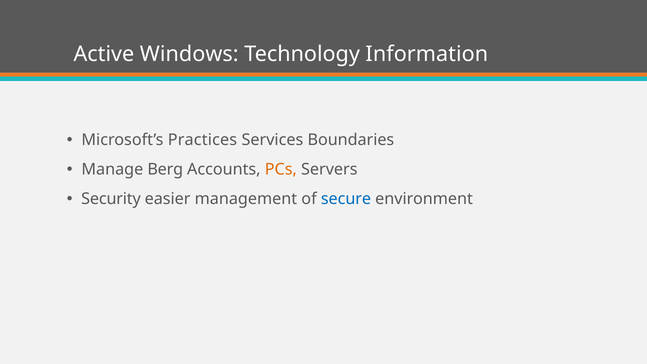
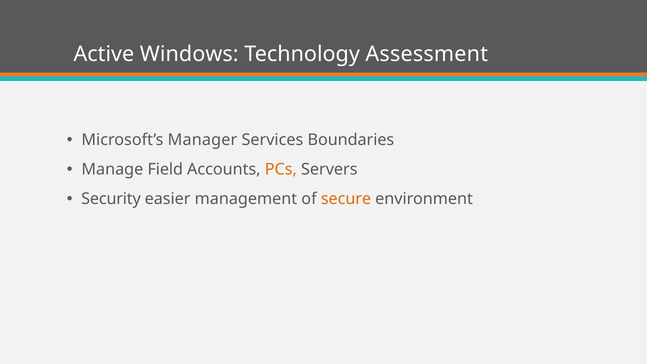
Information: Information -> Assessment (427, 54)
Practices: Practices -> Manager (202, 140)
Berg: Berg -> Field (165, 169)
secure colour: blue -> orange (346, 199)
